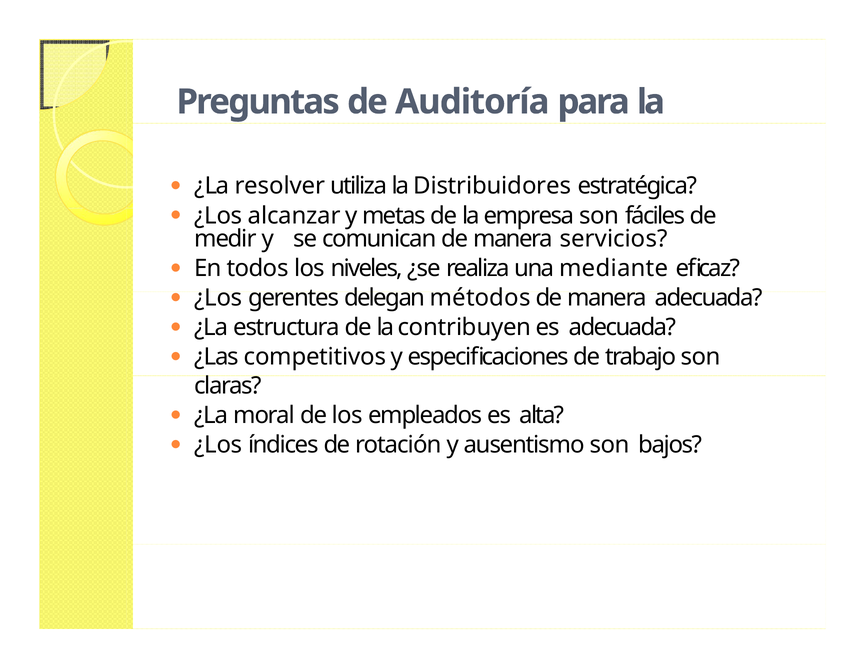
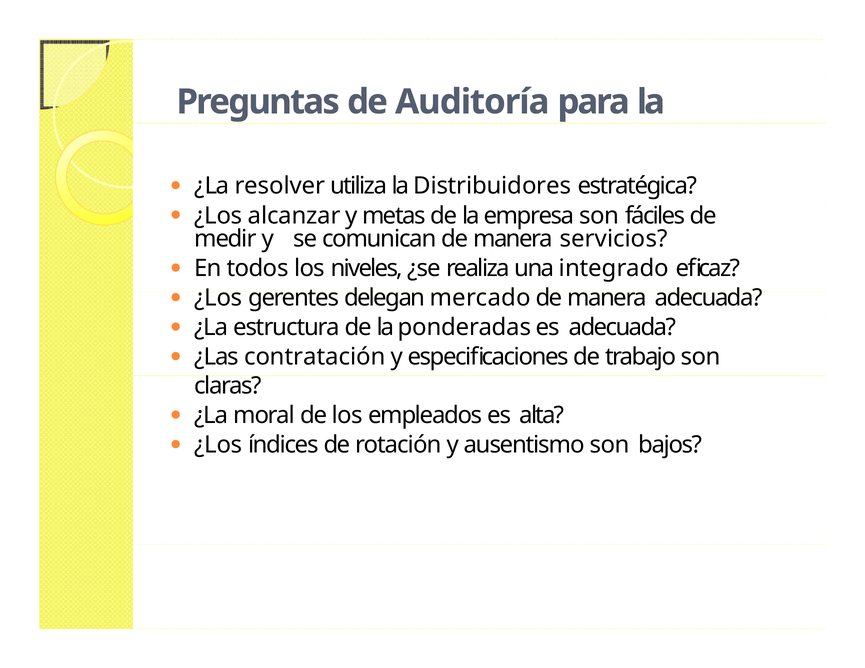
mediante: mediante -> integrado (614, 268)
métodos: métodos -> mercado (480, 298)
contribuyen: contribuyen -> ponderadas (464, 328)
competitivos: competitivos -> contratación (315, 357)
